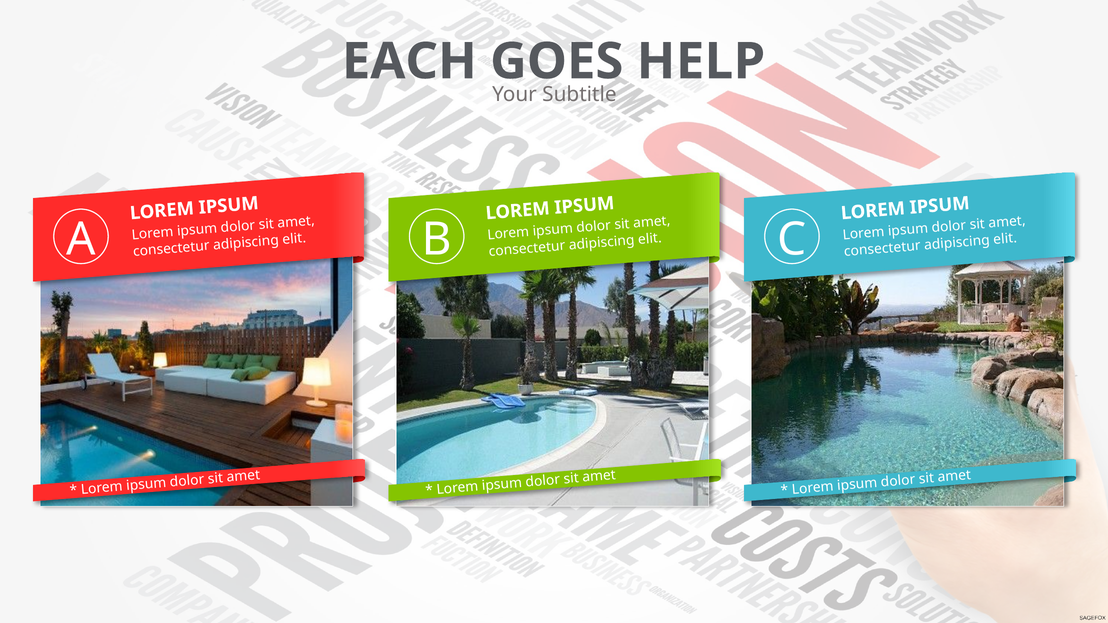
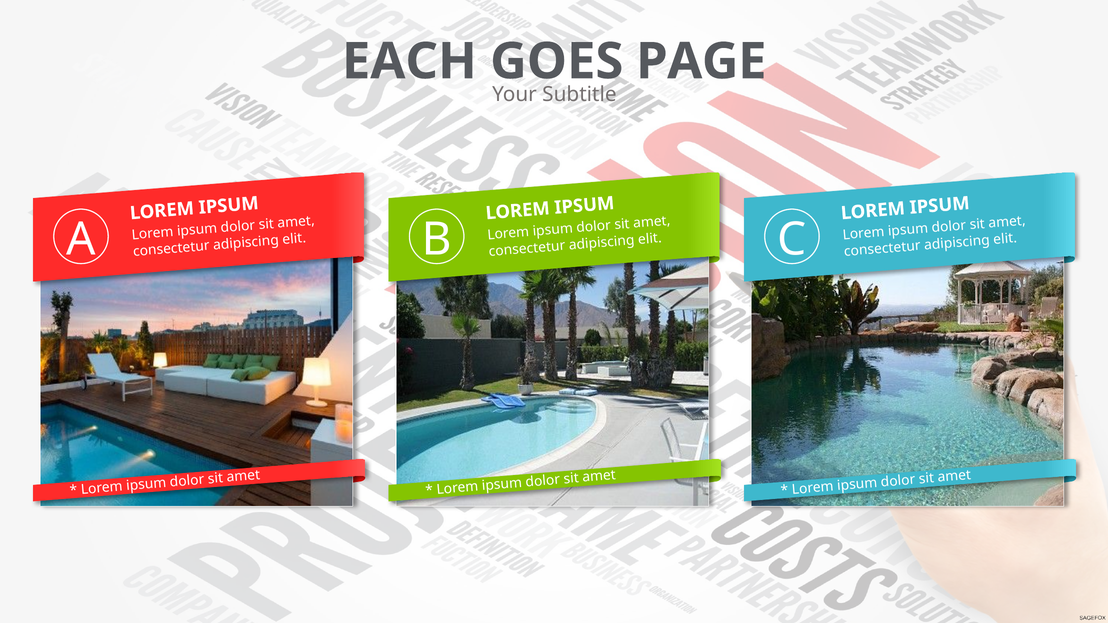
HELP: HELP -> PAGE (701, 62)
